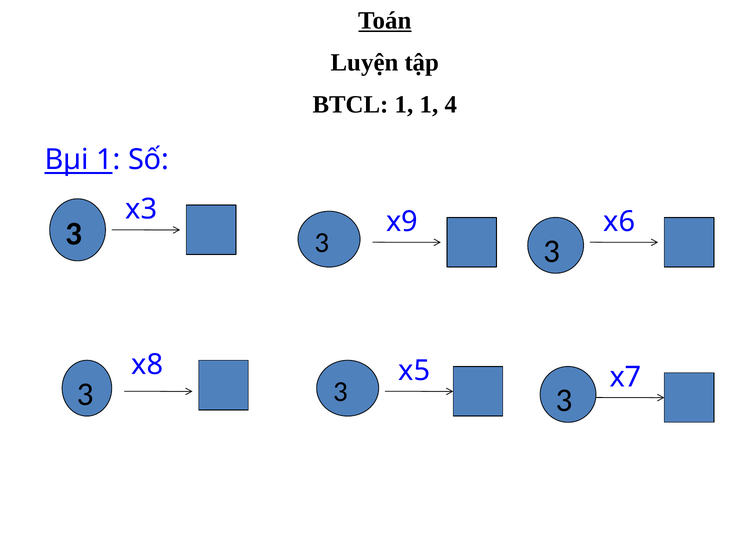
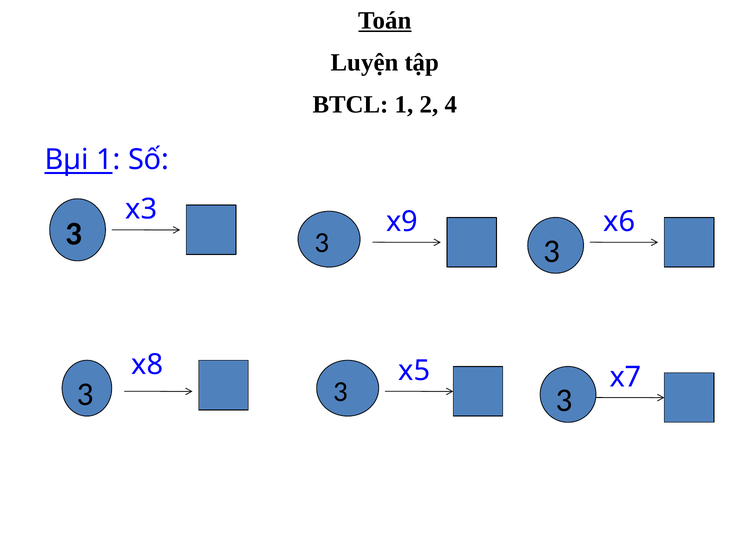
1 1: 1 -> 2 (429, 105)
